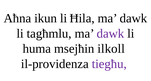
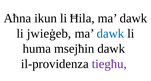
tagħmlu: tagħmlu -> jwieġeb (49, 34)
dawk colour: purple -> blue (110, 34)
msejħin ilkoll: ilkoll -> dawk (111, 49)
